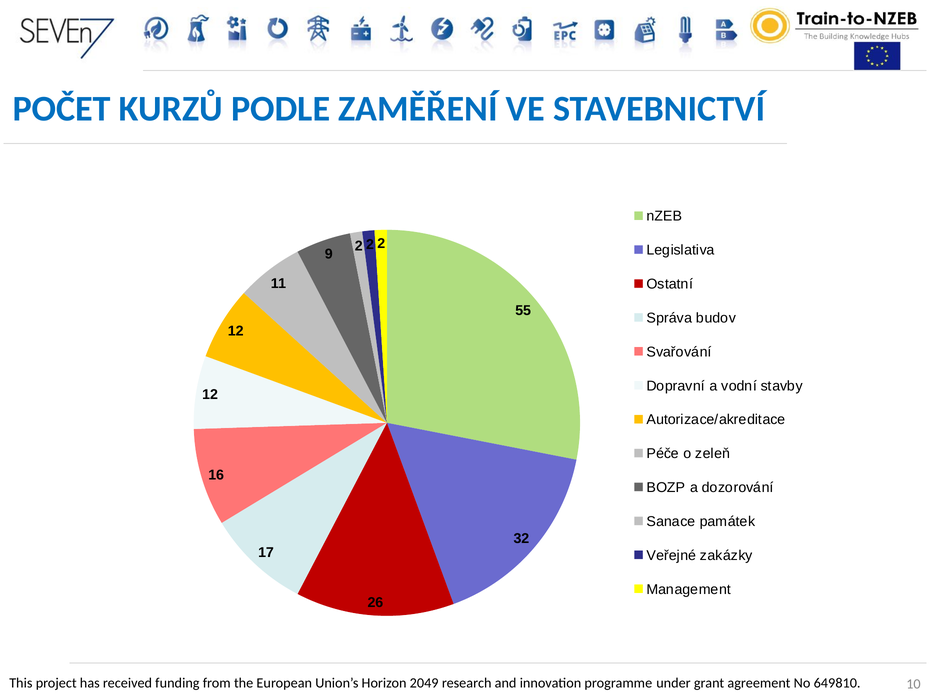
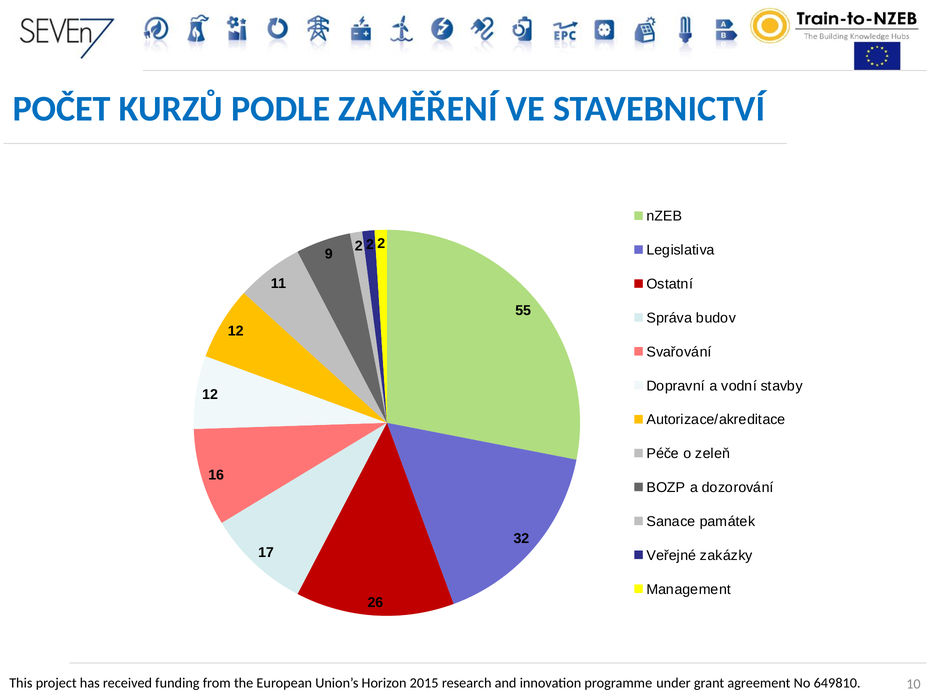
2049: 2049 -> 2015 (424, 684)
